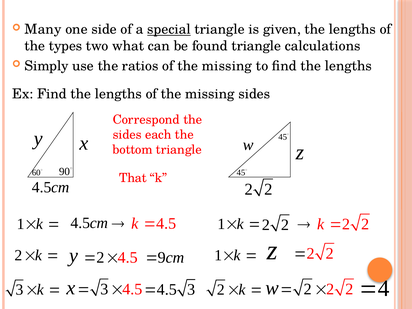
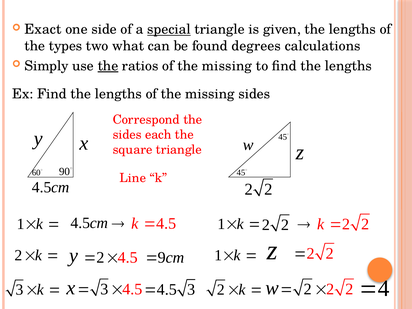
Many: Many -> Exact (43, 29)
found triangle: triangle -> degrees (256, 46)
the underline: none -> present (108, 66)
bottom: bottom -> square (133, 150)
That: That -> Line (133, 178)
